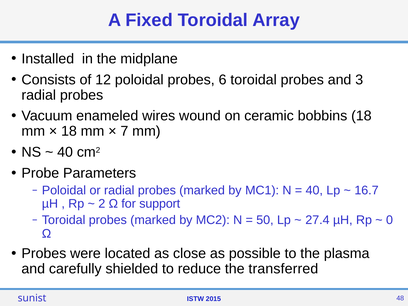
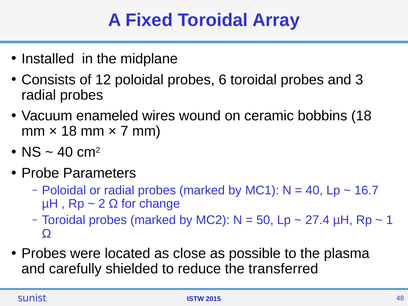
support: support -> change (160, 204)
0: 0 -> 1 (390, 220)
